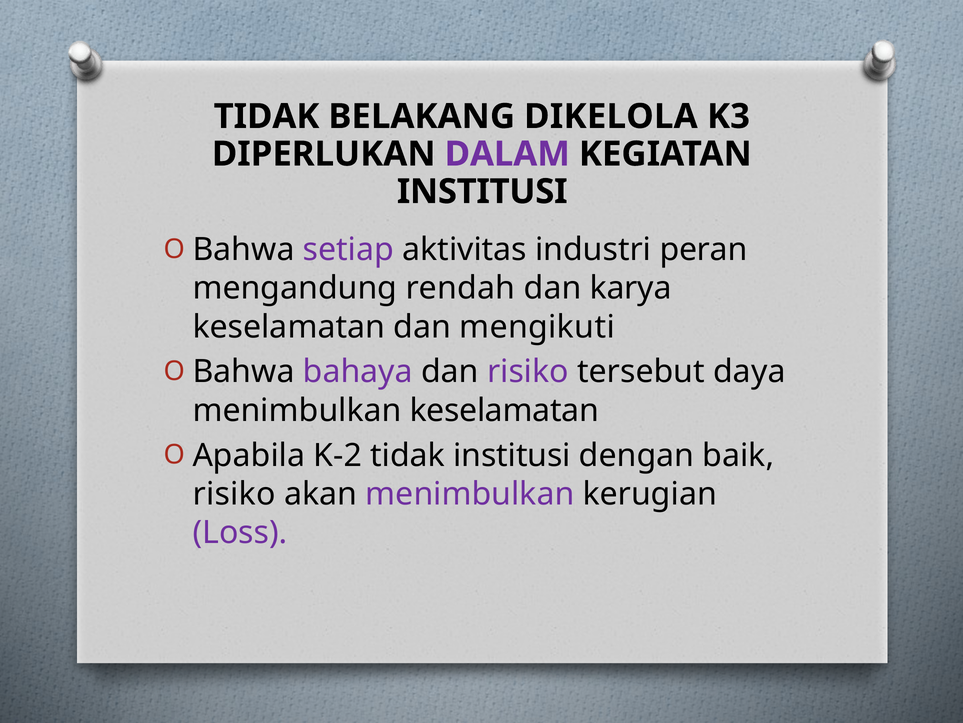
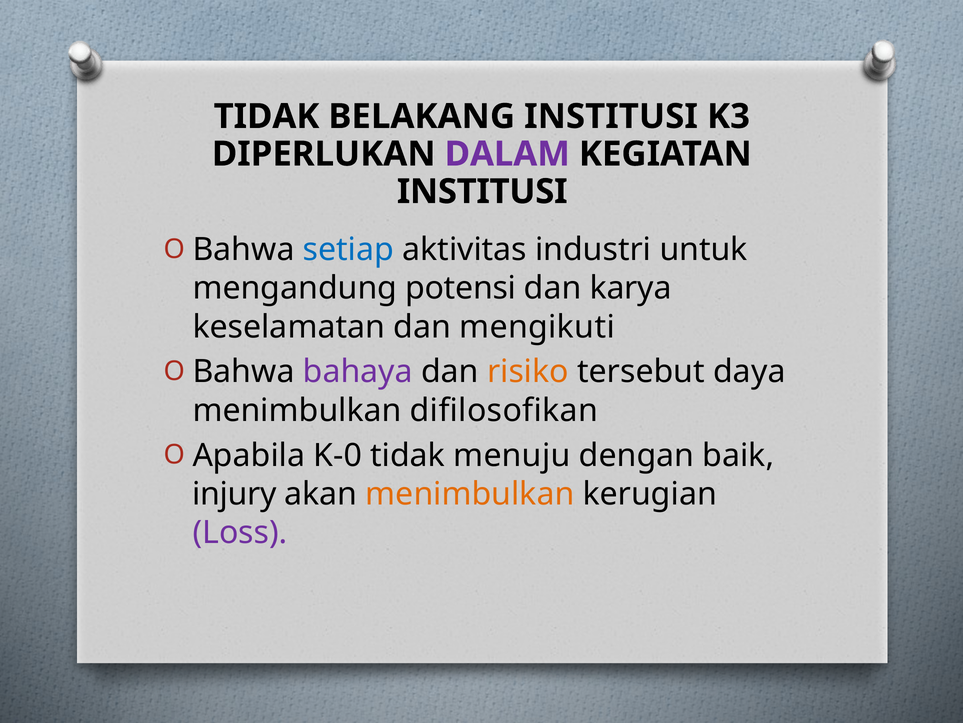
BELAKANG DIKELOLA: DIKELOLA -> INSTITUSI (611, 116)
setiap colour: purple -> blue (348, 250)
peran: peran -> untuk (703, 250)
rendah: rendah -> potensi (461, 288)
risiko colour: purple -> orange (528, 371)
menimbulkan keselamatan: keselamatan -> difilosofikan (504, 410)
K-2: K-2 -> K-0 (338, 455)
tidak institusi: institusi -> menuju (512, 455)
risiko: risiko -> injury (234, 493)
menimbulkan colour: purple -> orange (470, 493)
